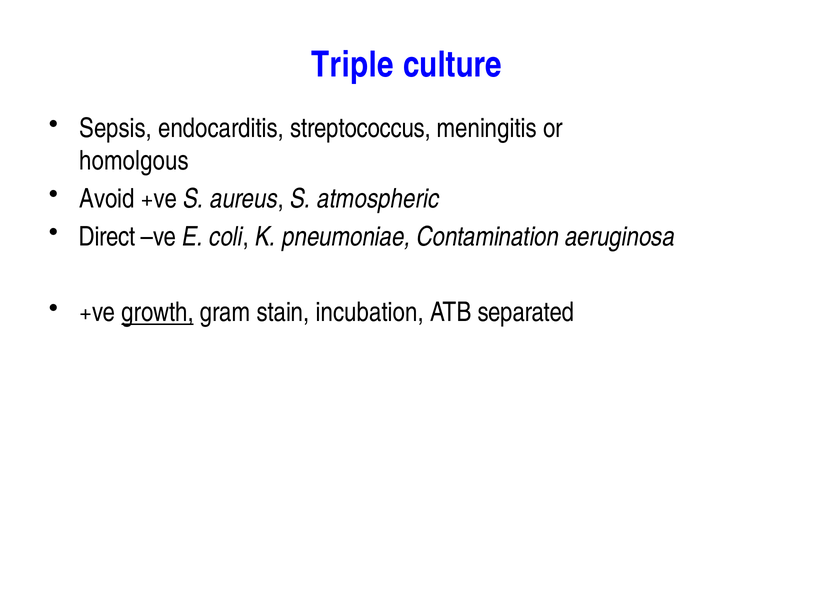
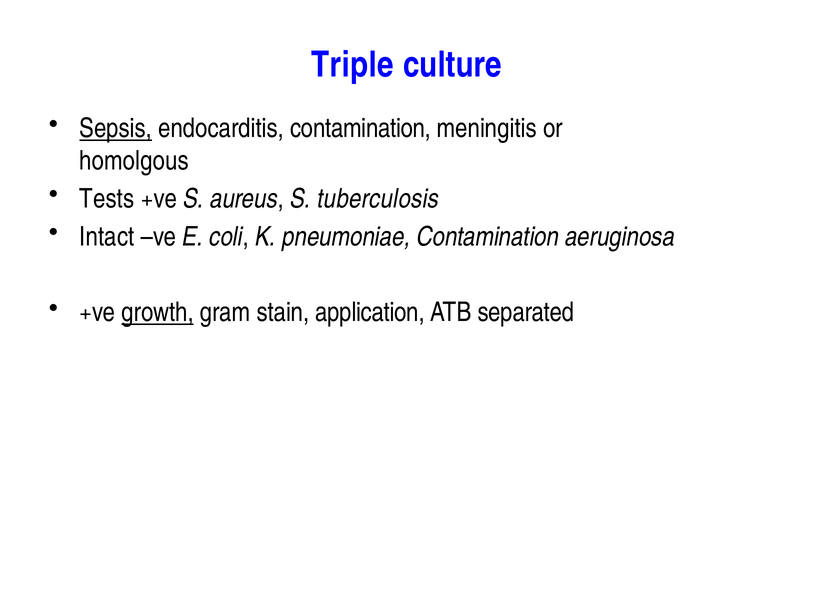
Sepsis underline: none -> present (116, 129)
endocarditis streptococcus: streptococcus -> contamination (361, 129)
Avoid: Avoid -> Tests (107, 199)
atmospheric: atmospheric -> tuberculosis (378, 199)
Direct: Direct -> Intact (107, 237)
incubation: incubation -> application (370, 313)
